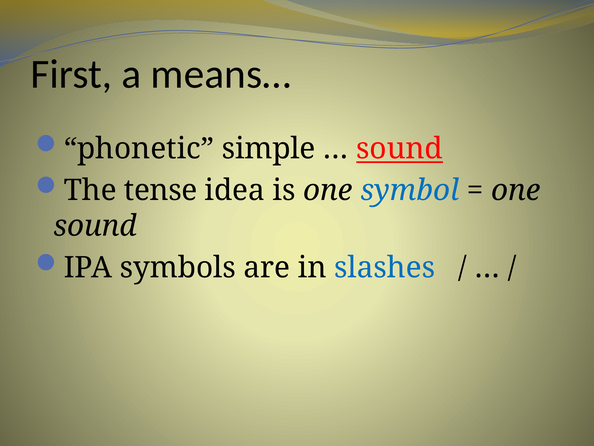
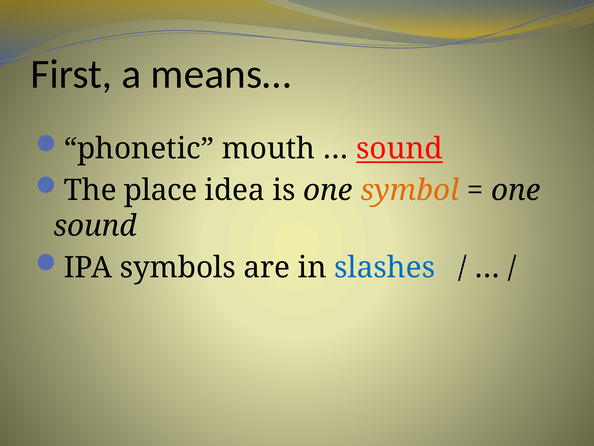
simple: simple -> mouth (269, 149)
tense: tense -> place (161, 190)
symbol colour: blue -> orange (410, 190)
